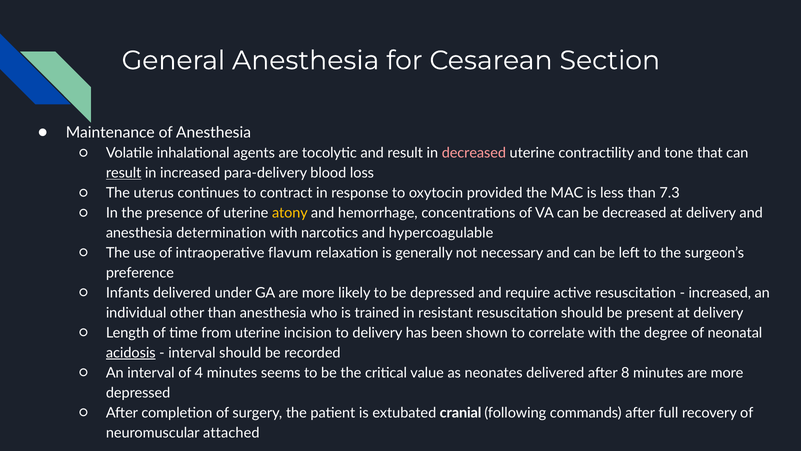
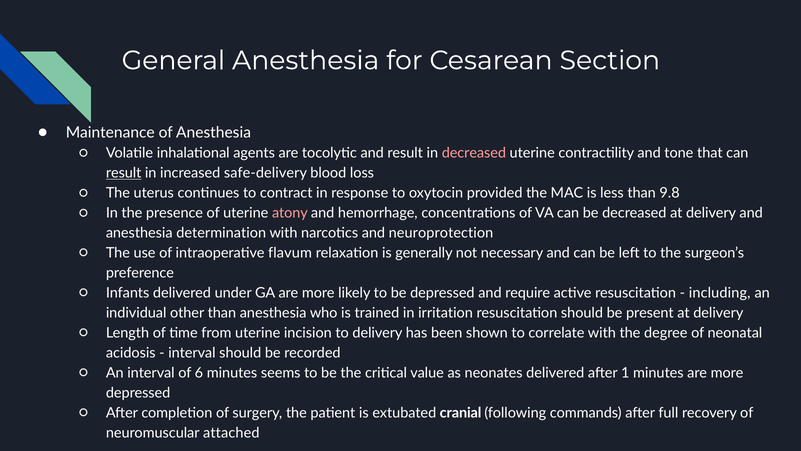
para-delivery: para-delivery -> safe-delivery (265, 173)
7.3: 7.3 -> 9.8 (670, 193)
atony colour: yellow -> pink (290, 213)
hypercoagulable: hypercoagulable -> neuroprotection (441, 233)
increased: increased -> including (720, 293)
resistant: resistant -> irritation (446, 313)
acidosis underline: present -> none (131, 353)
4: 4 -> 6 (199, 372)
8: 8 -> 1 (625, 372)
